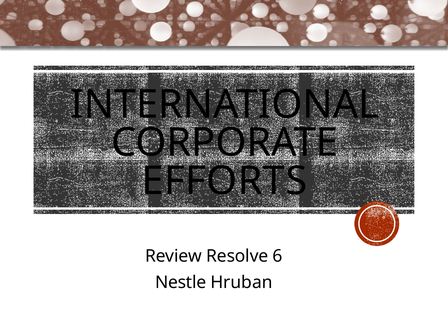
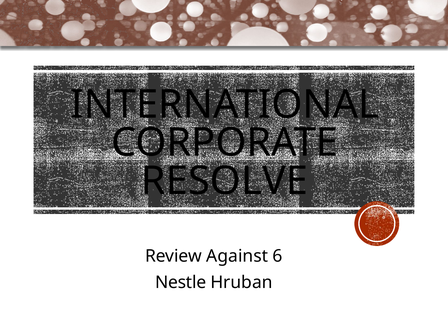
EFFORTS: EFFORTS -> RESOLVE (225, 181)
Resolve: Resolve -> Against (237, 256)
